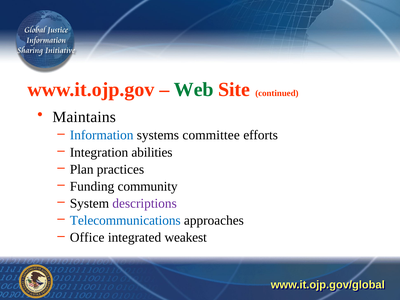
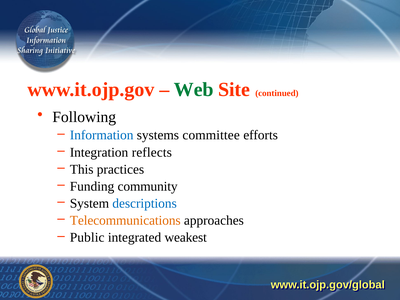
Maintains: Maintains -> Following (84, 117)
abilities: abilities -> reflects (152, 152)
Plan: Plan -> This (82, 169)
descriptions colour: purple -> blue (145, 203)
Telecommunications colour: blue -> orange (125, 221)
Office: Office -> Public (87, 238)
